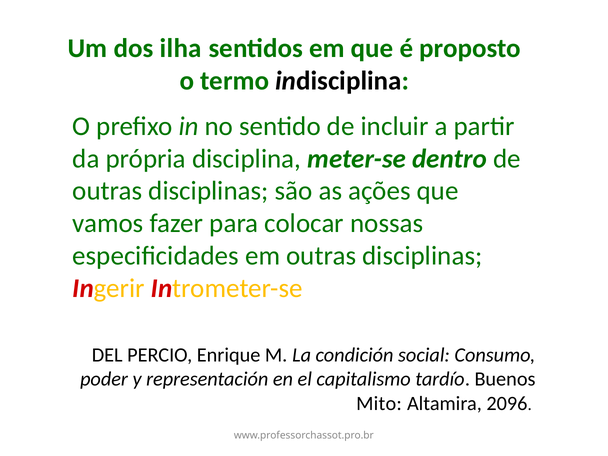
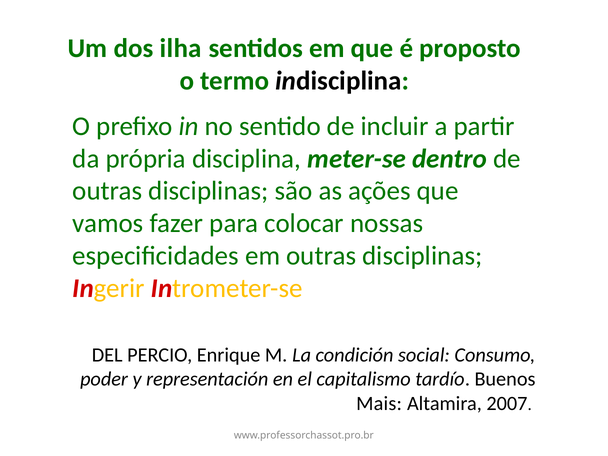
Mito: Mito -> Mais (379, 404)
2096: 2096 -> 2007 (507, 404)
